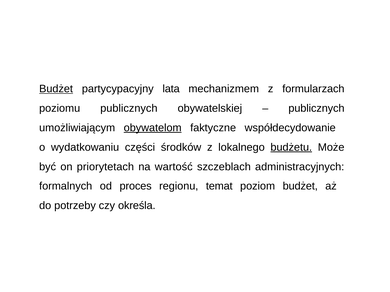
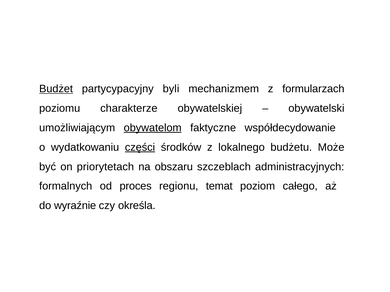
lata: lata -> byli (171, 89)
poziomu publicznych: publicznych -> charakterze (129, 108)
publicznych: publicznych -> obywatelski (316, 108)
części underline: none -> present (140, 147)
budżetu underline: present -> none (291, 147)
wartość: wartość -> obszaru (174, 167)
poziom budżet: budżet -> całego (300, 186)
potrzeby: potrzeby -> wyraźnie (75, 206)
